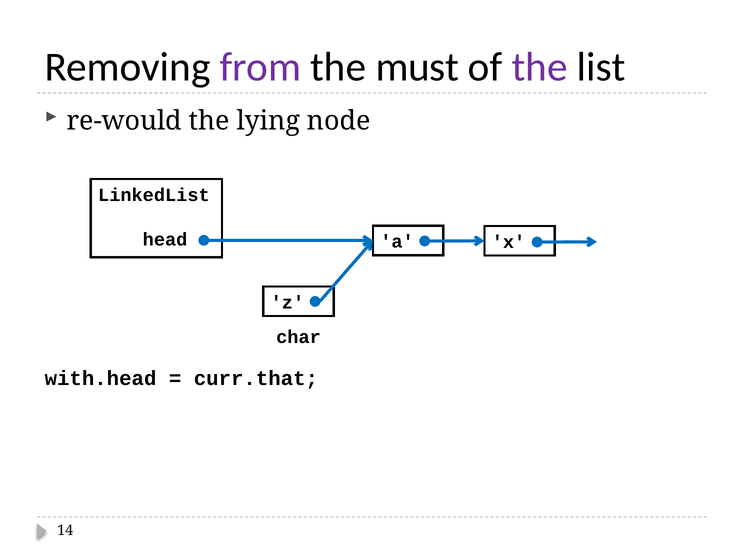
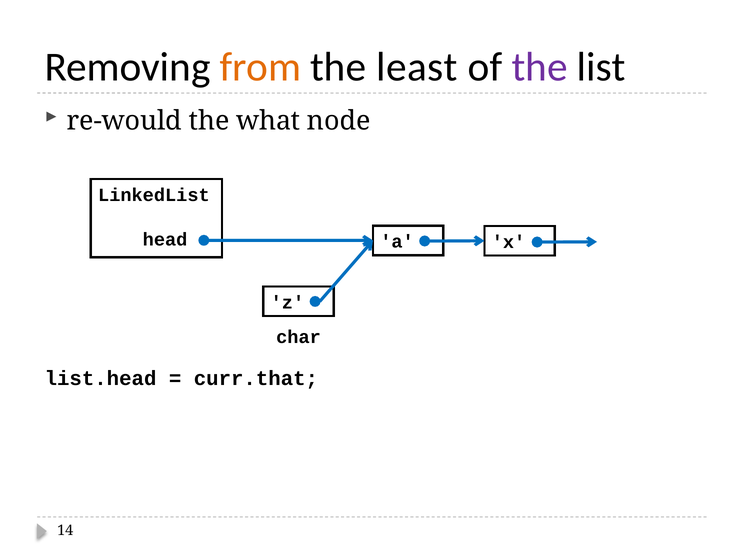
from colour: purple -> orange (260, 67)
must: must -> least (417, 67)
lying: lying -> what (268, 121)
with.head: with.head -> list.head (101, 378)
